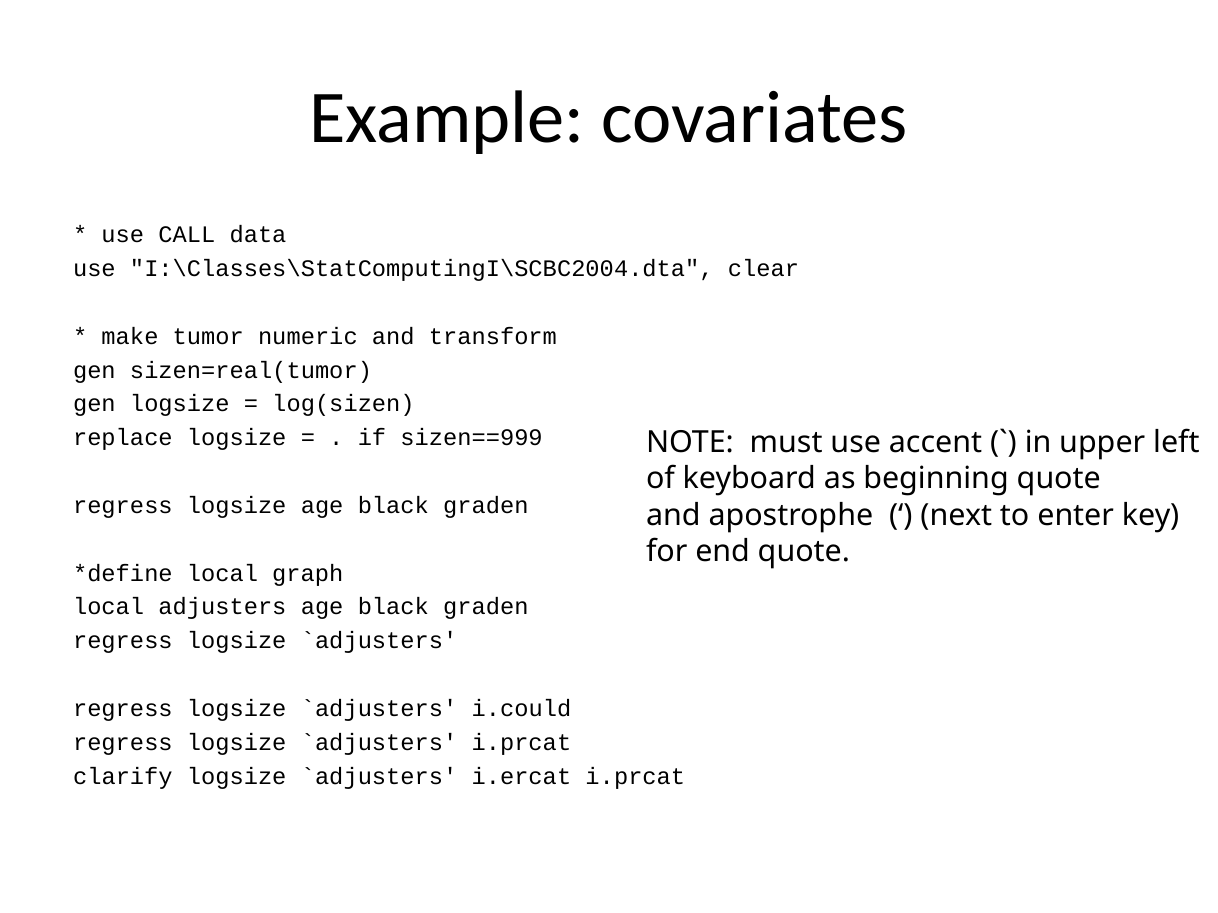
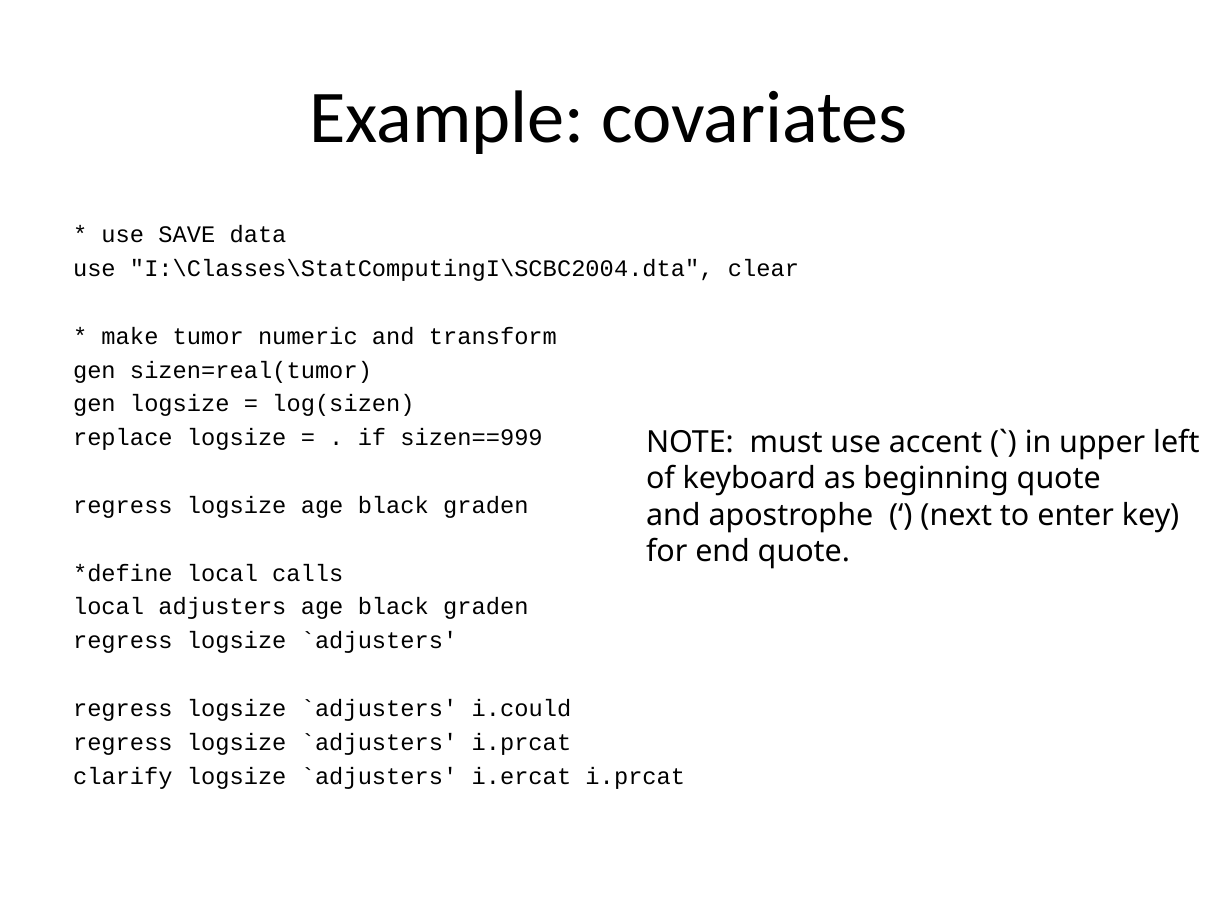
CALL: CALL -> SAVE (187, 235)
graph: graph -> calls (308, 574)
